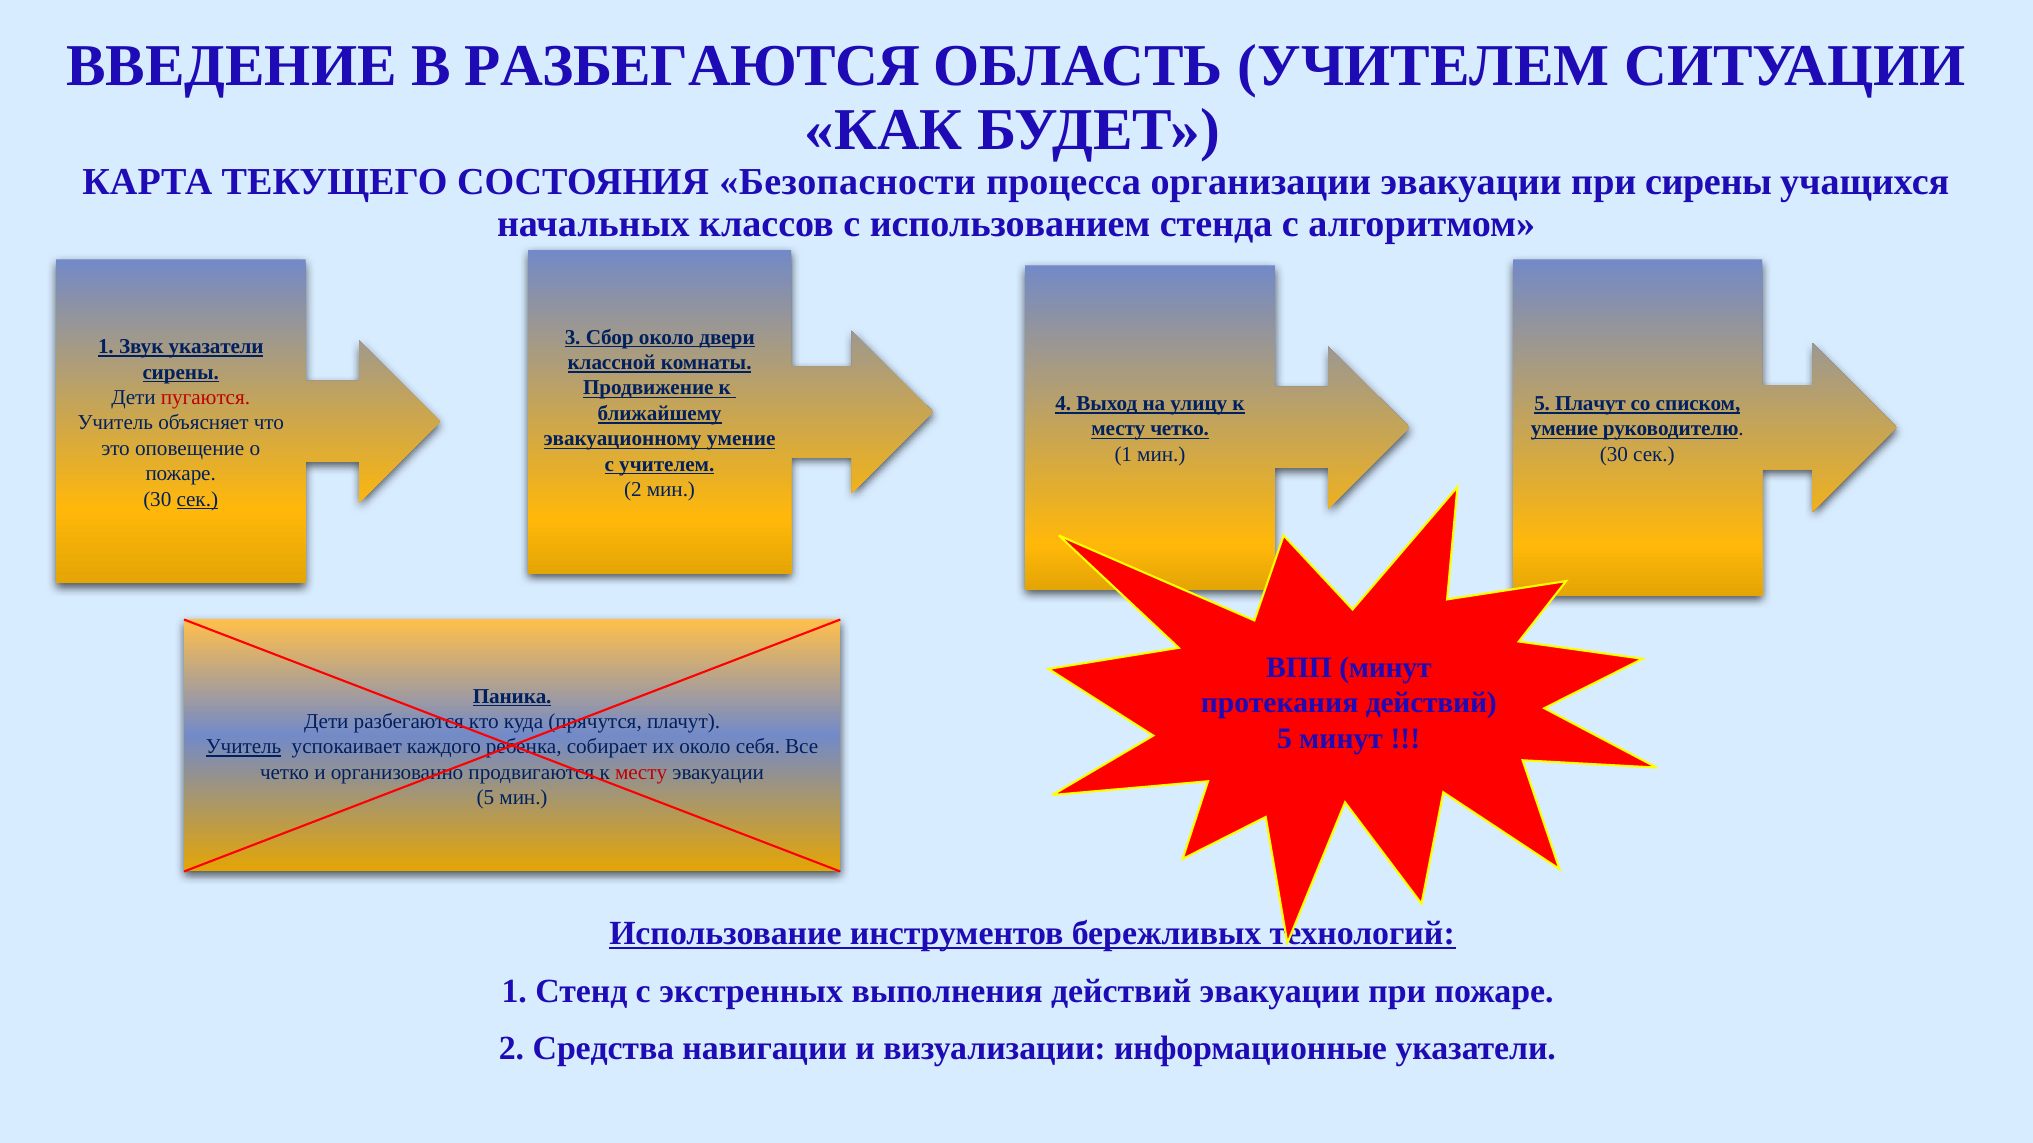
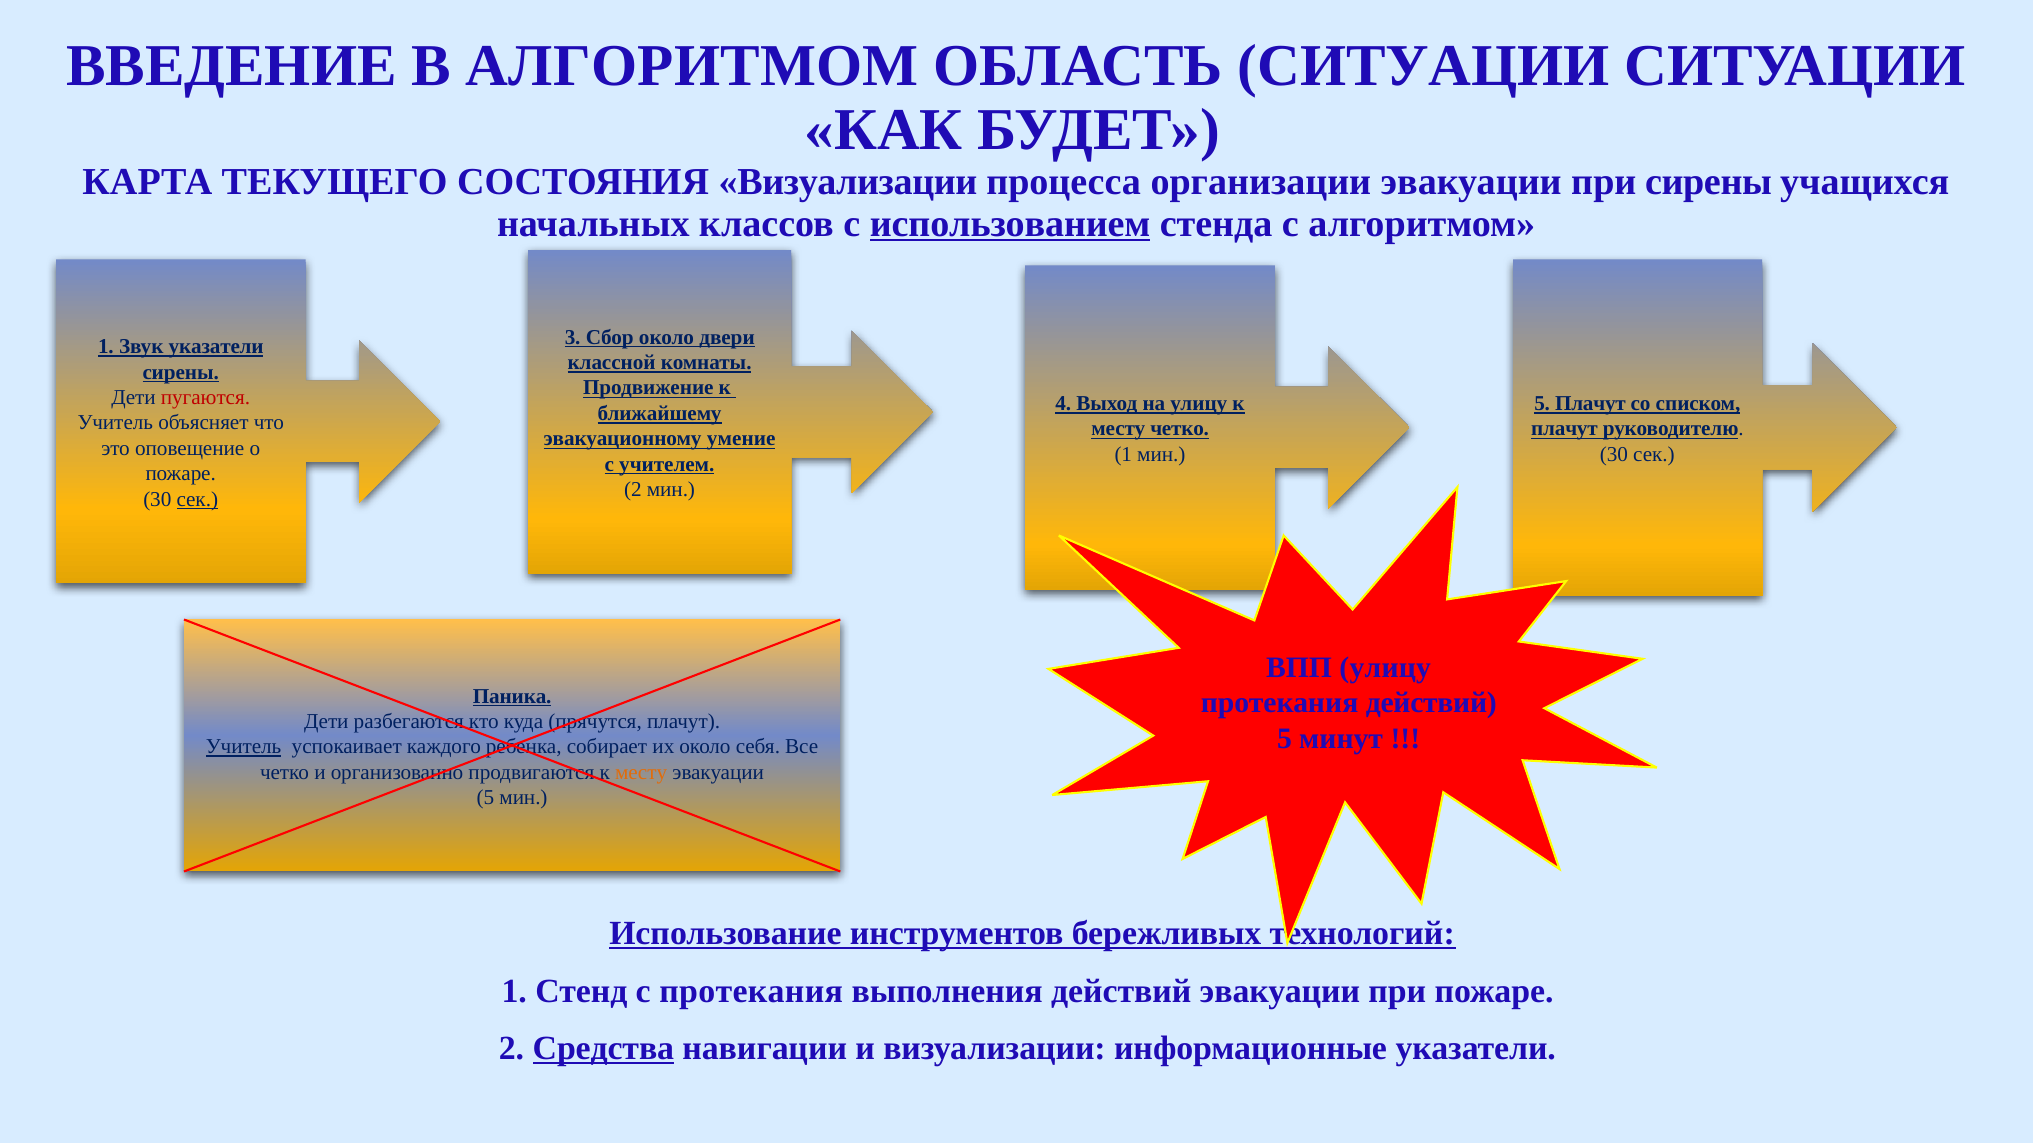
В РАЗБЕГАЮТСЯ: РАЗБЕГАЮТСЯ -> АЛГОРИТМОМ (692, 66)
ОБЛАСТЬ УЧИТЕЛЕМ: УЧИТЕЛЕМ -> СИТУАЦИИ (1424, 66)
СОСТОЯНИЯ Безопасности: Безопасности -> Визуализации (848, 182)
использованием underline: none -> present (1010, 224)
умение: умение -> плачут (1564, 429)
ВПП минут: минут -> улицу (1385, 668)
месту colour: red -> orange (641, 773)
с экстренных: экстренных -> протекания (751, 991)
Средства underline: none -> present (603, 1049)
